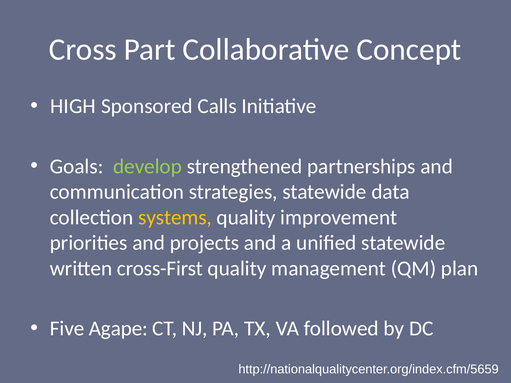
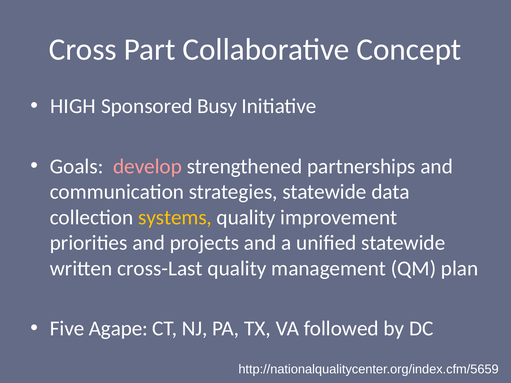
Calls: Calls -> Busy (217, 106)
develop colour: light green -> pink (148, 166)
cross-First: cross-First -> cross-Last (160, 269)
